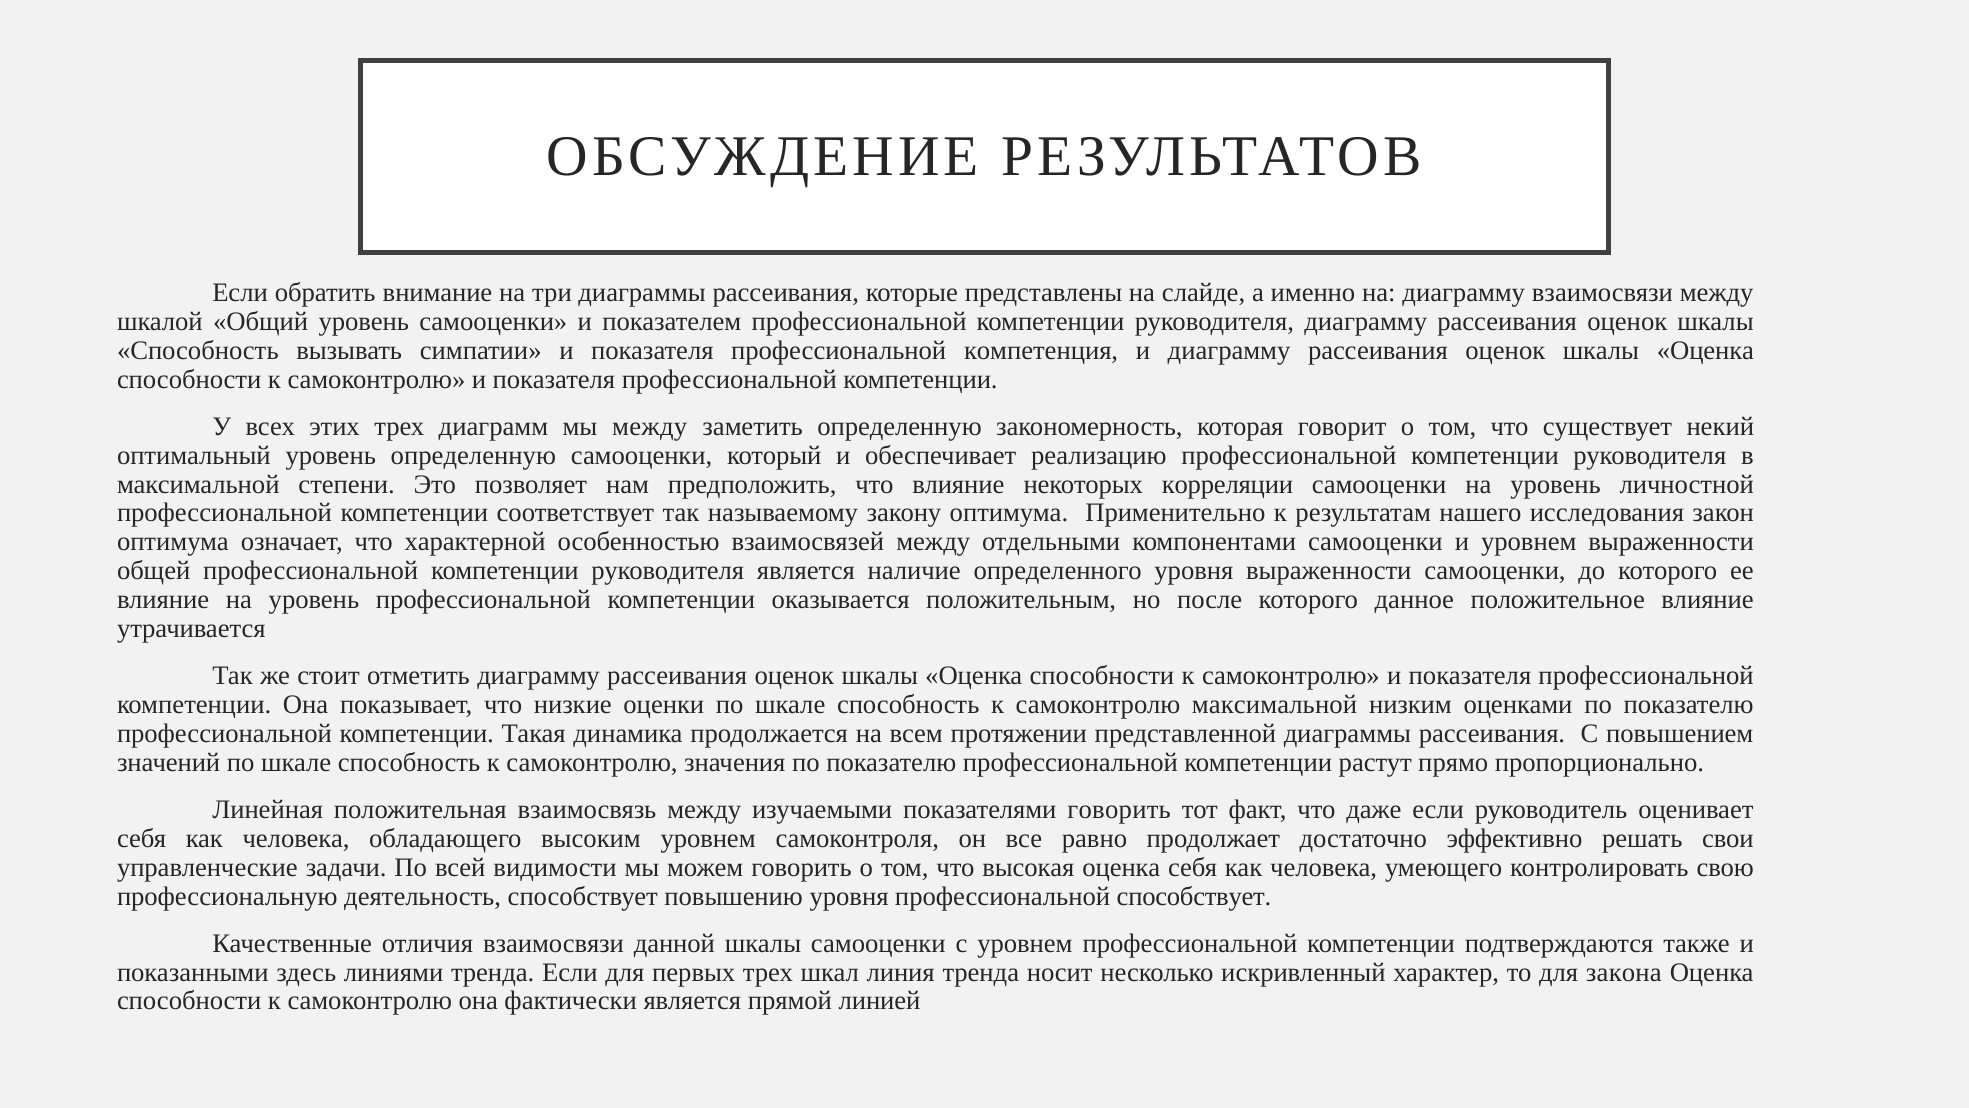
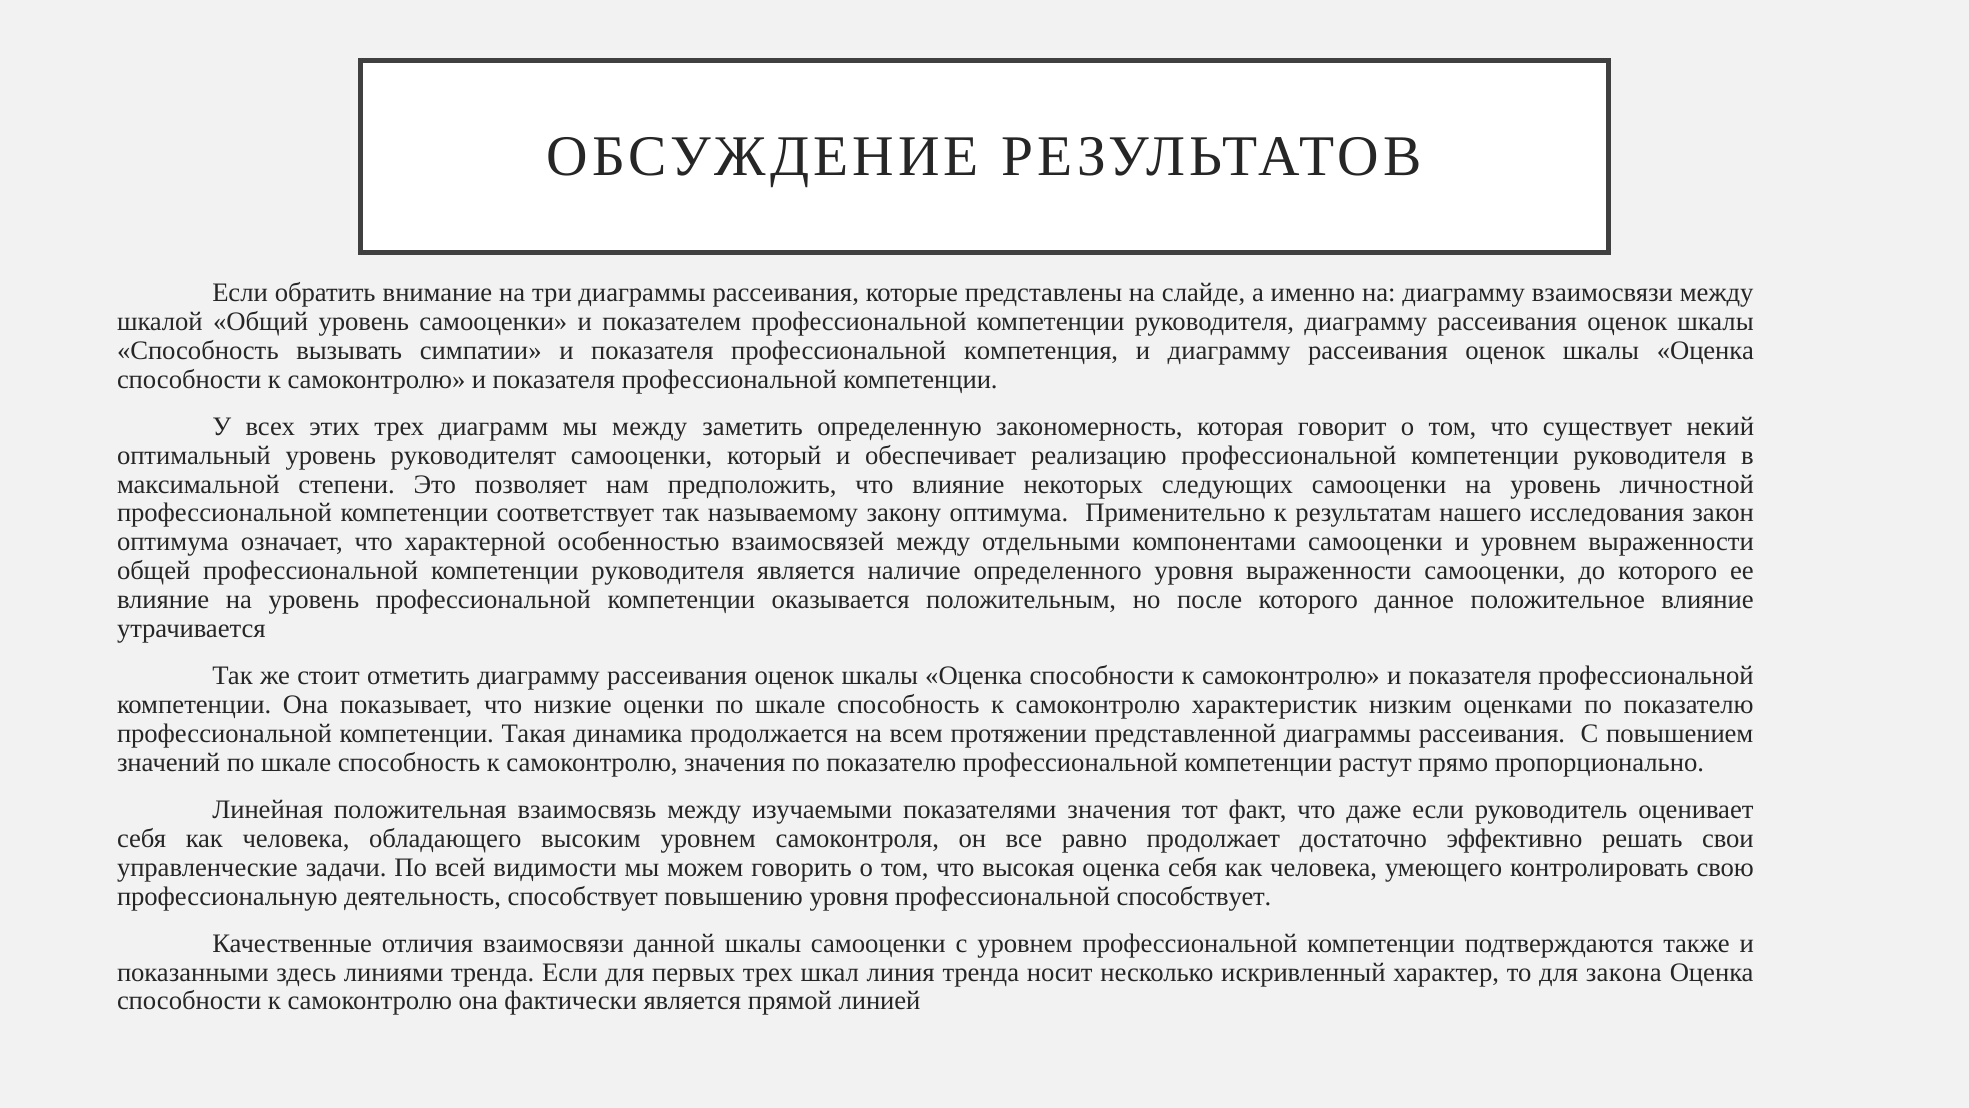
уровень определенную: определенную -> руководителят (473, 455)
корреляции: корреляции -> следующих (1227, 484)
самоконтролю максимальной: максимальной -> характеристик (1275, 704)
показателями говорить: говорить -> значения (1119, 809)
